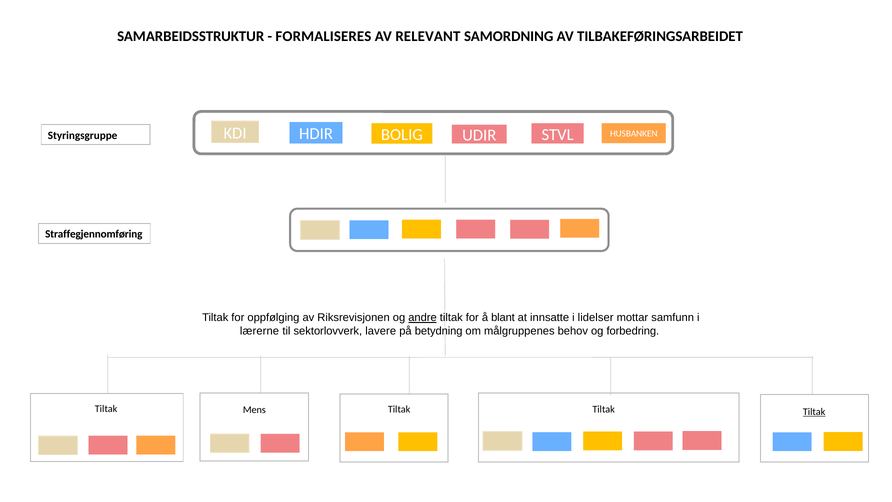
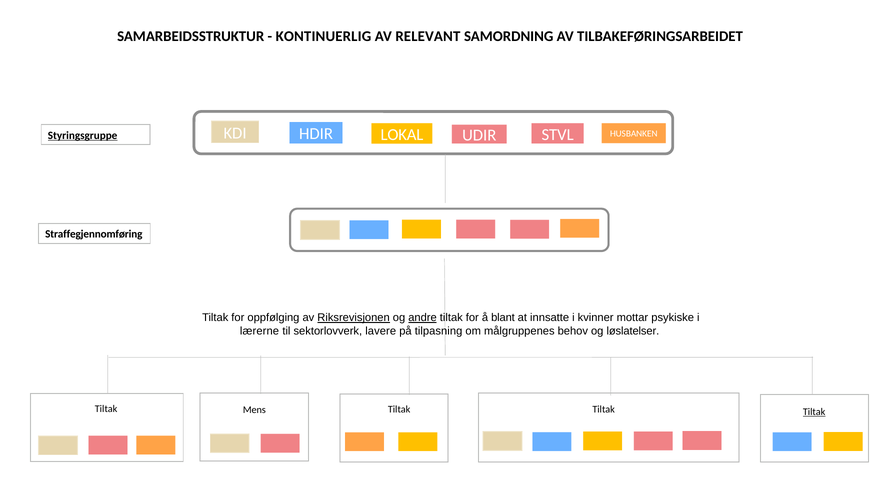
FORMALISERES: FORMALISERES -> KONTINUERLIG (323, 36)
BOLIG: BOLIG -> LOKAL (402, 135)
Styringsgruppe underline: none -> present (83, 135)
Riksrevisjonen underline: none -> present (354, 318)
lidelser: lidelser -> kvinner (596, 318)
samfunn: samfunn -> psykiske (673, 318)
betydning: betydning -> tilpasning (439, 331)
forbedring: forbedring -> løslatelser (633, 331)
